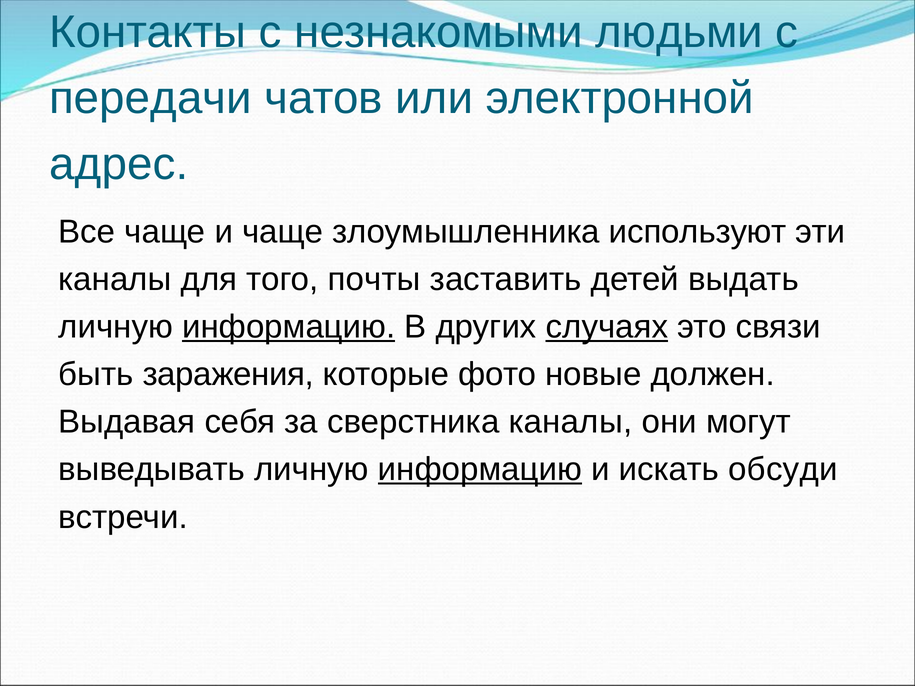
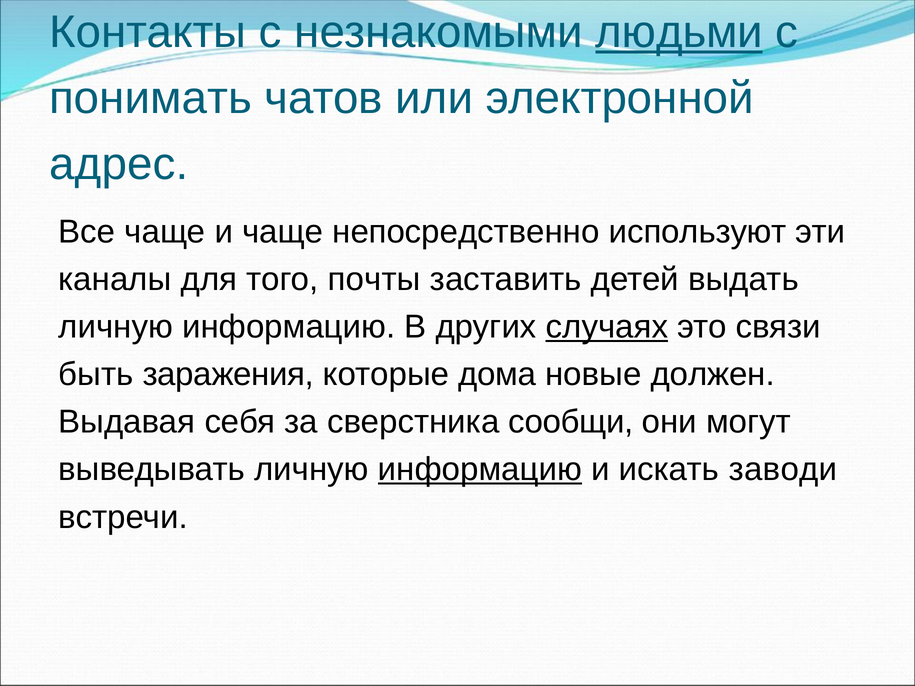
людьми underline: none -> present (679, 32)
передачи: передачи -> понимать (151, 98)
злоумышленника: злоумышленника -> непосредственно (466, 232)
информацию underline: present -> none (289, 327)
фото: фото -> дома (497, 375)
сверстника каналы: каналы -> сообщи (571, 422)
обсуди: обсуди -> заводи (783, 470)
